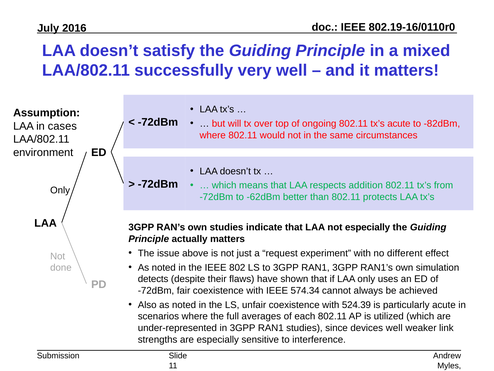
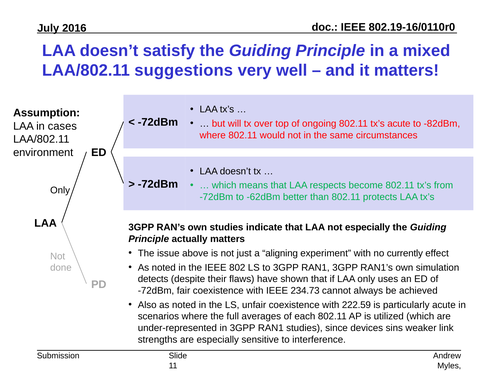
successfully: successfully -> suggestions (184, 70)
addition: addition -> become (366, 185)
request: request -> aligning (280, 253)
different: different -> currently (405, 253)
574.34: 574.34 -> 234.73 (305, 290)
524.39: 524.39 -> 222.59 (356, 304)
devices well: well -> sins (394, 328)
